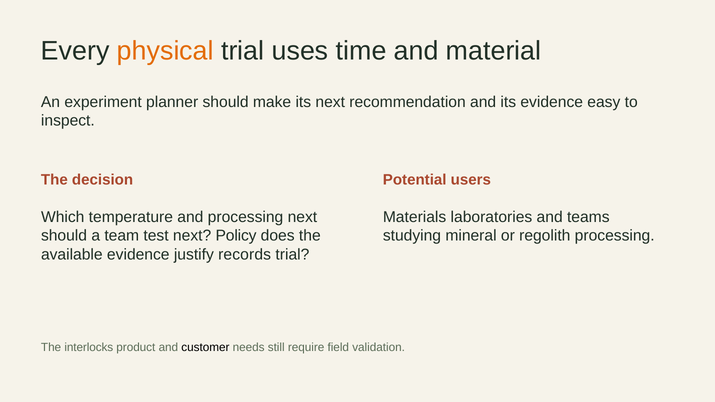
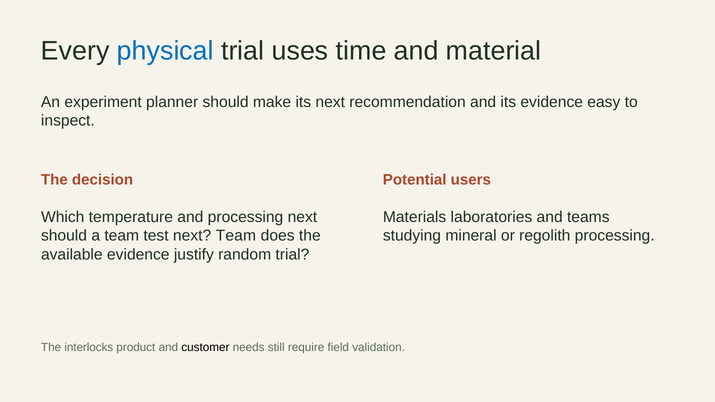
physical colour: orange -> blue (165, 51)
next Policy: Policy -> Team (236, 236)
records: records -> random (245, 255)
